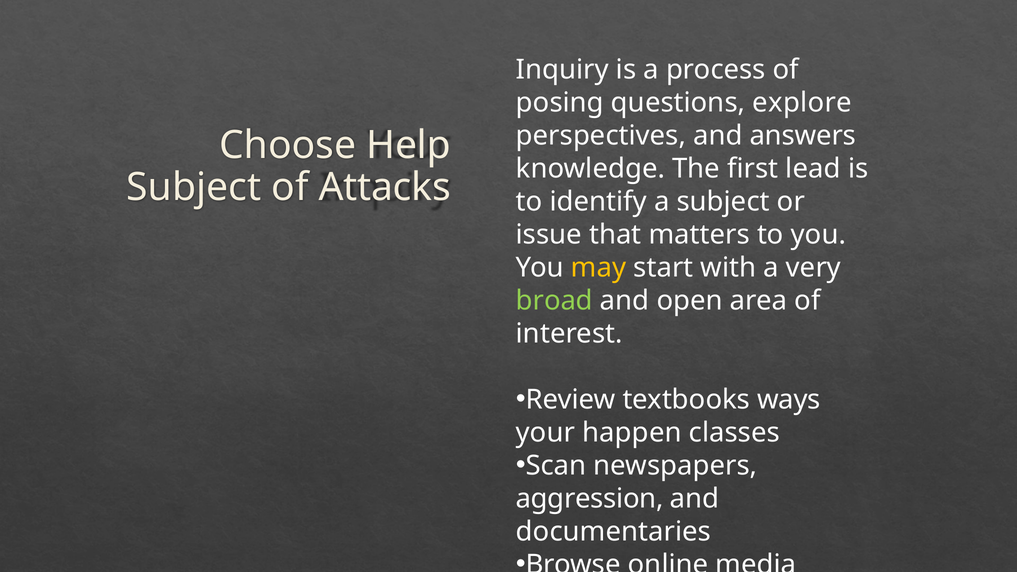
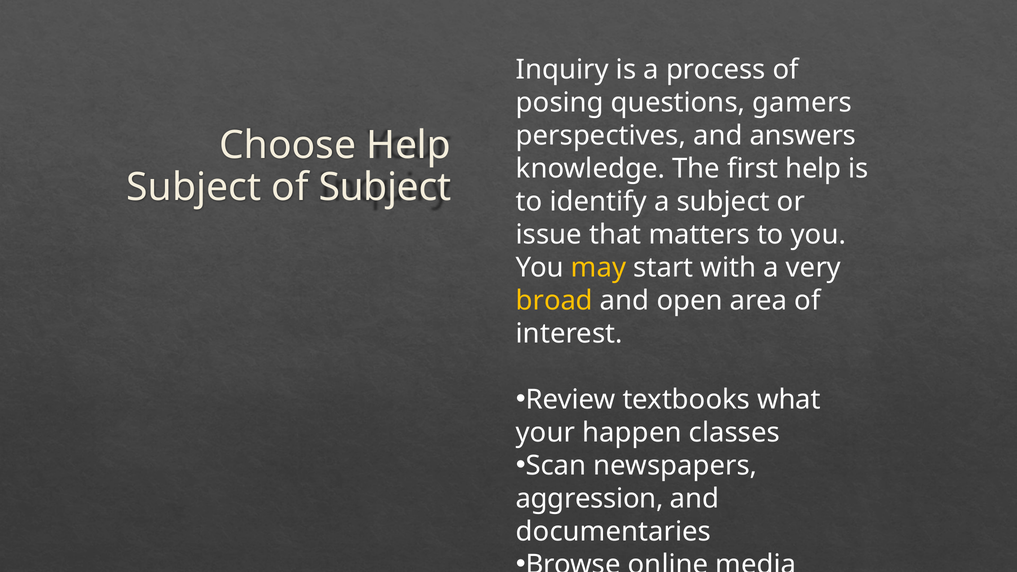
explore: explore -> gamers (802, 102)
first lead: lead -> help (813, 169)
of Attacks: Attacks -> Subject (385, 188)
broad colour: light green -> yellow (554, 301)
ways: ways -> what (789, 400)
